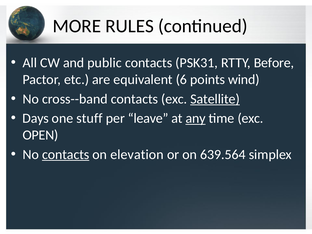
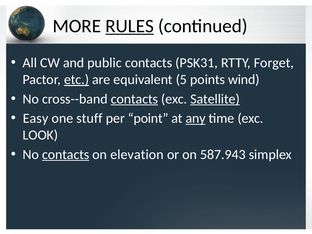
RULES underline: none -> present (130, 26)
Before: Before -> Forget (274, 63)
etc underline: none -> present (76, 80)
6: 6 -> 5 (181, 80)
contacts underline: none -> present (134, 99)
Days: Days -> Easy (36, 118)
leave: leave -> point (148, 118)
OPEN: OPEN -> LOOK (40, 135)
639.564: 639.564 -> 587.943 (223, 154)
